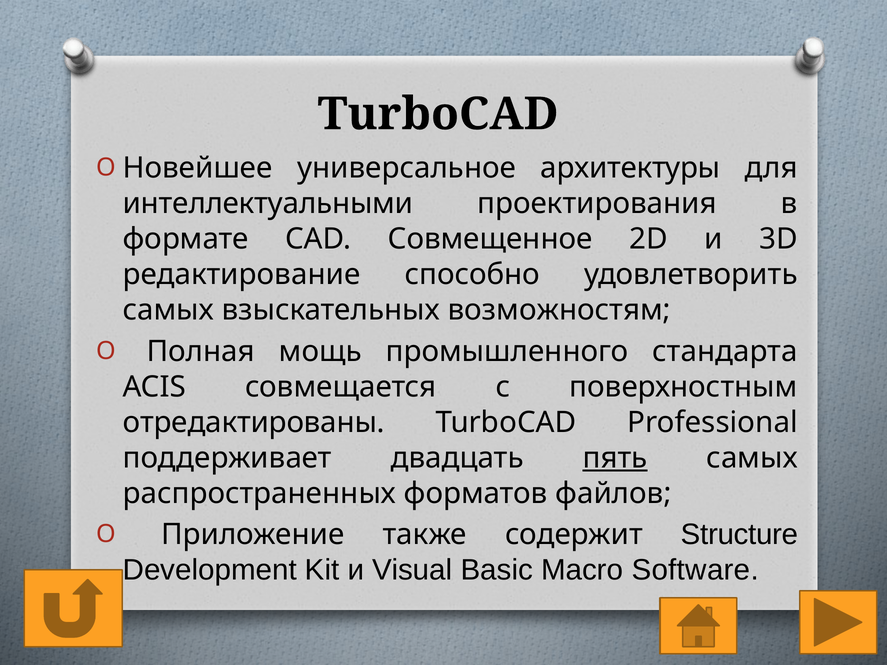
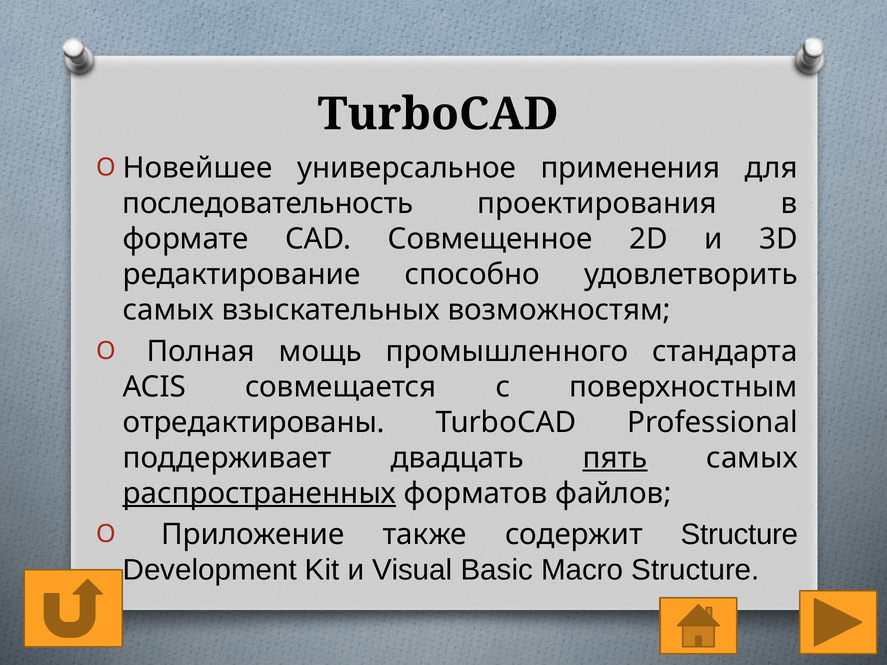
архитектуры: архитектуры -> применения (630, 168)
интеллектуальными: интеллектуальными -> последовательность (268, 204)
распространенных underline: none -> present (259, 493)
Macro Software: Software -> Structure (695, 570)
